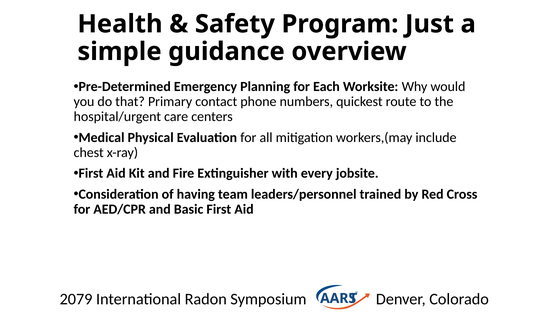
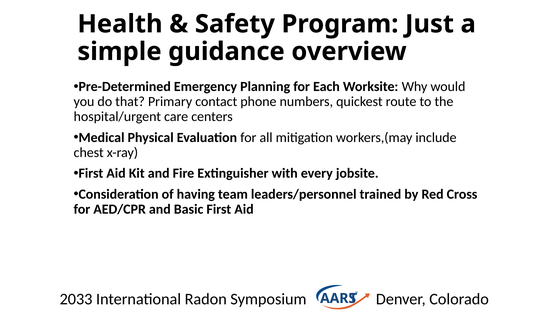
2079: 2079 -> 2033 (76, 299)
